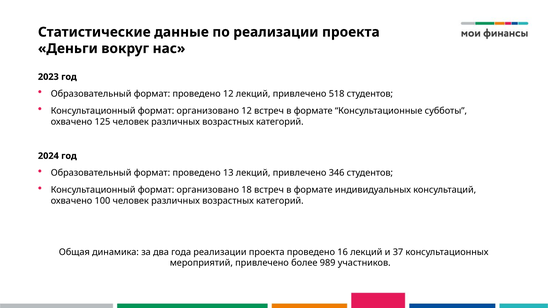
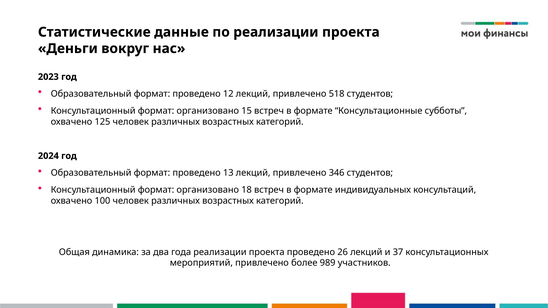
организовано 12: 12 -> 15 (247, 111)
16: 16 -> 26 (343, 252)
